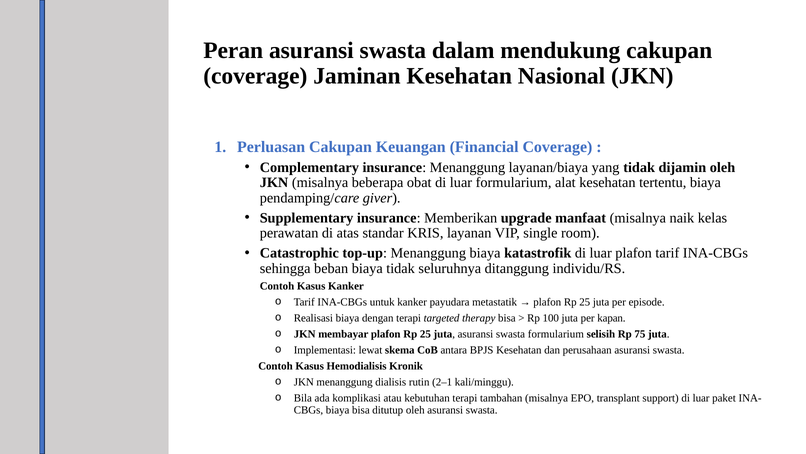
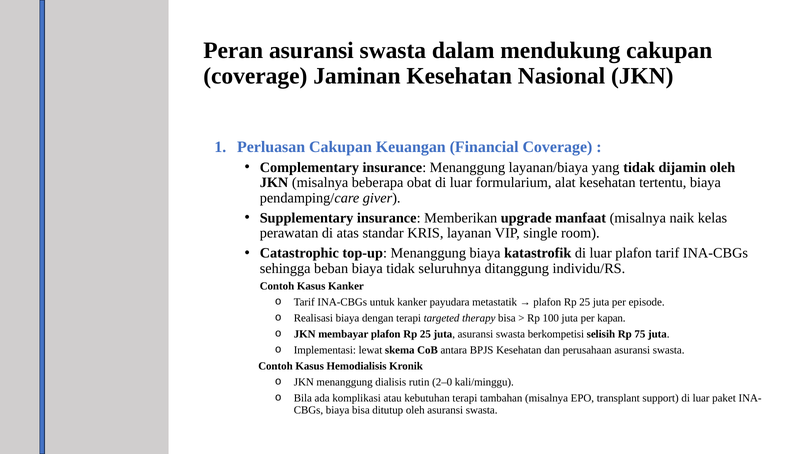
swasta formularium: formularium -> berkompetisi (556, 334)
2–1: 2–1 -> 2–0 (442, 382)
